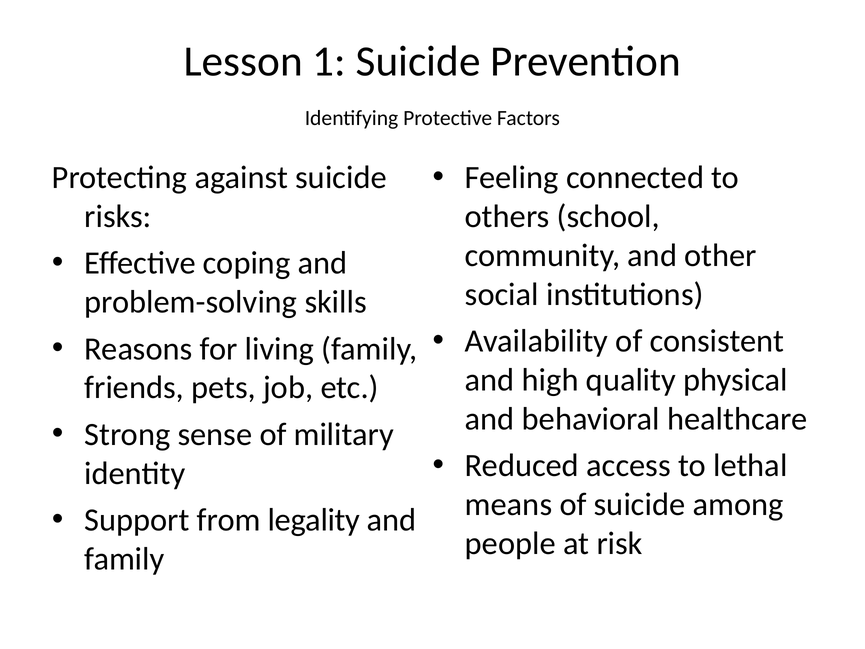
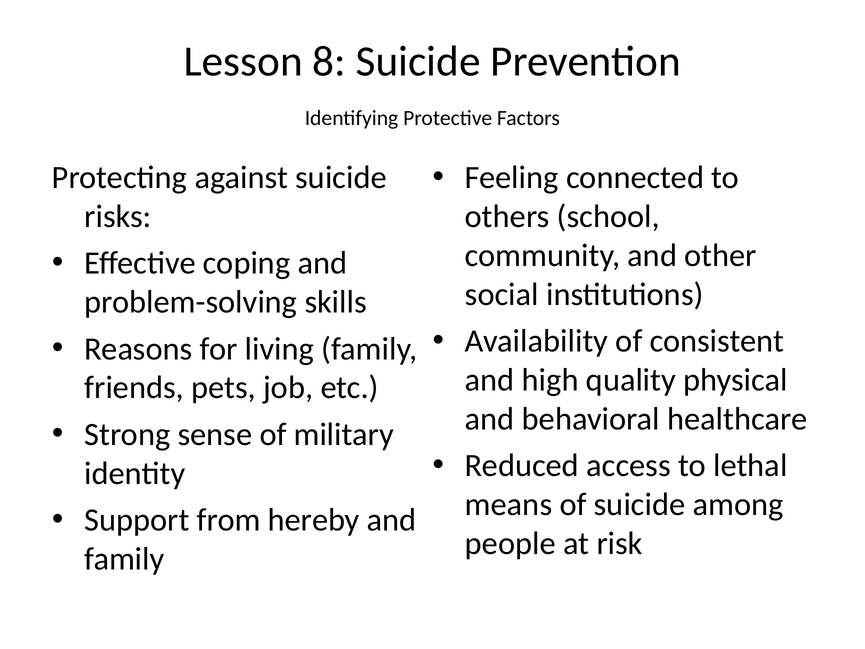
1: 1 -> 8 (329, 61)
legality: legality -> hereby (314, 520)
